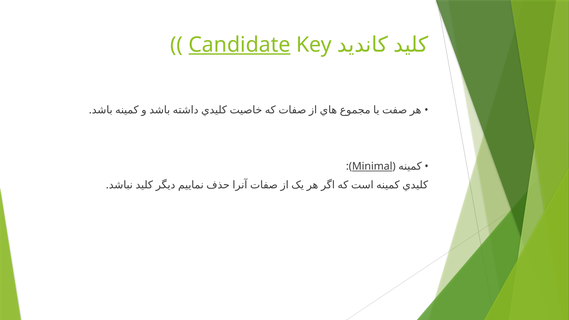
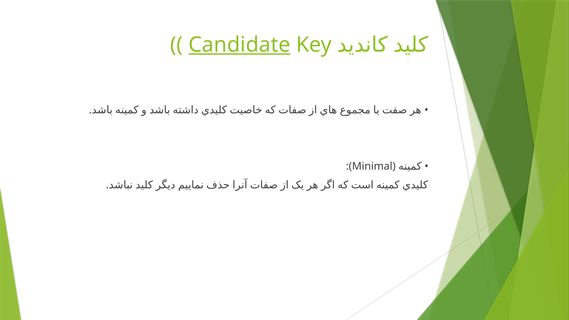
Minimal underline: present -> none (372, 166)
